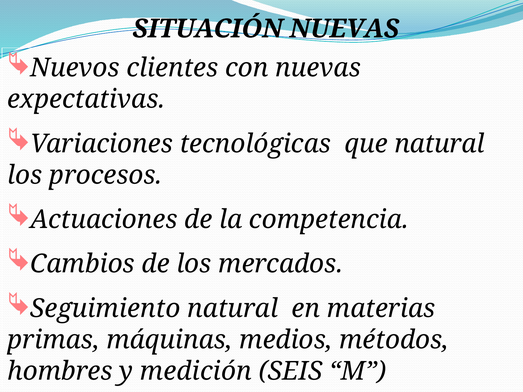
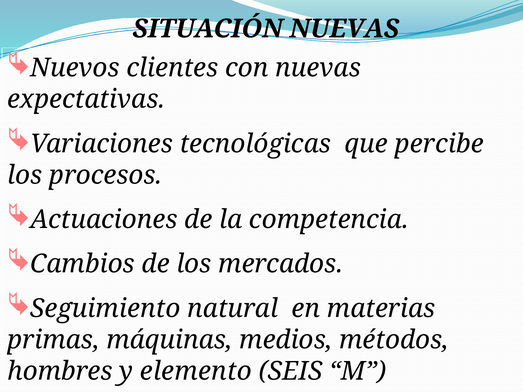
que natural: natural -> percibe (439, 144)
medición: medición -> elemento (196, 371)
